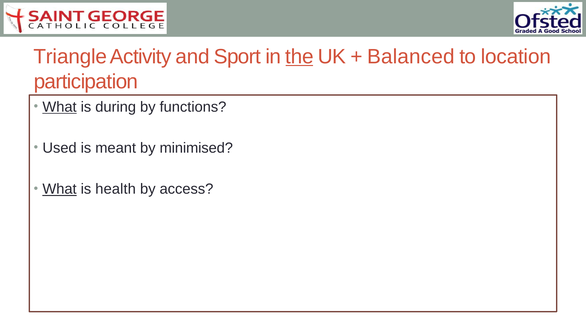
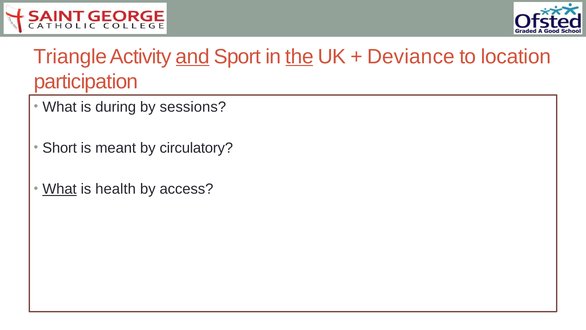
and underline: none -> present (193, 57)
Balanced: Balanced -> Deviance (411, 57)
What underline: present -> none (60, 107)
functions: functions -> sessions (193, 107)
Used: Used -> Short (60, 148)
minimised: minimised -> circulatory (196, 148)
